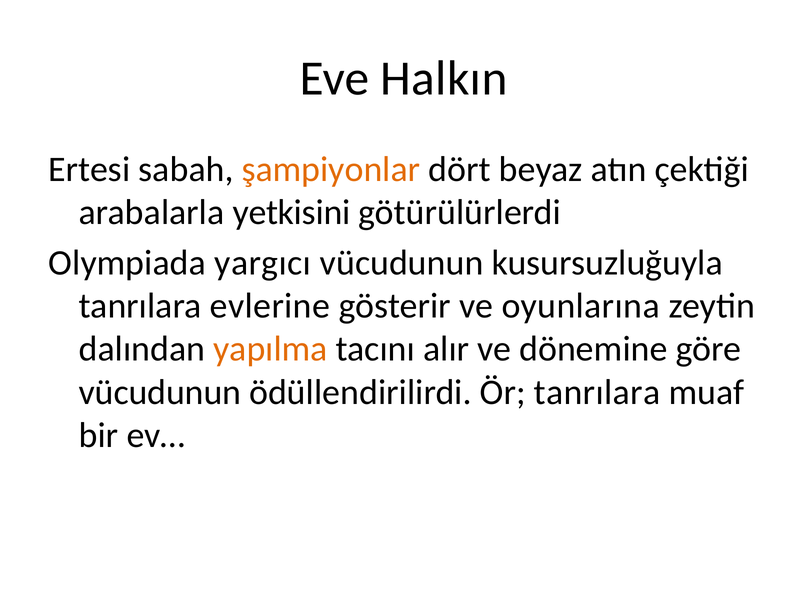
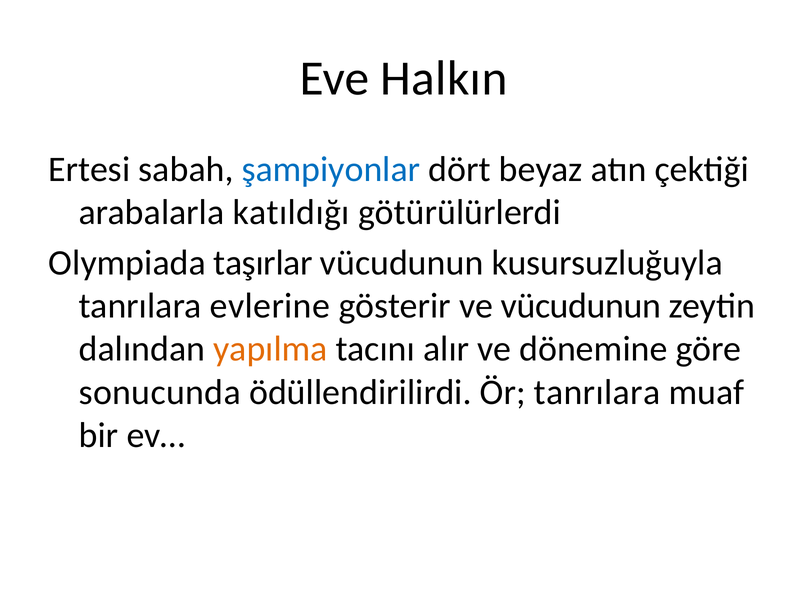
şampiyonlar colour: orange -> blue (331, 170)
yetkisini: yetkisini -> katıldığı (291, 213)
yargıcı: yargıcı -> taşırlar (263, 263)
ve oyunlarına: oyunlarına -> vücudunun (581, 306)
vücudunun: vücudunun -> sonucunda (160, 392)
